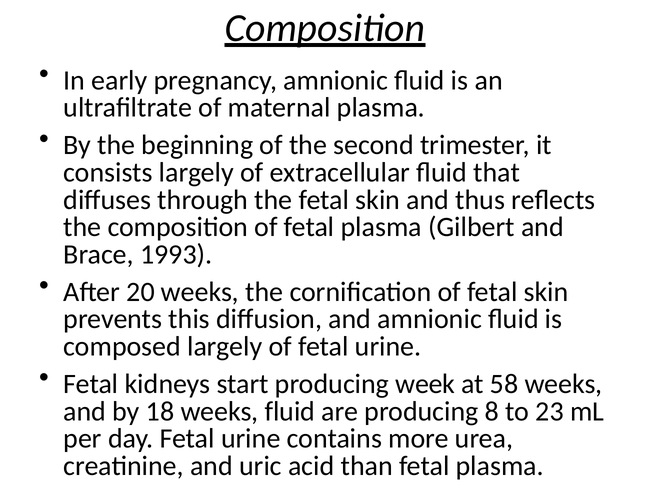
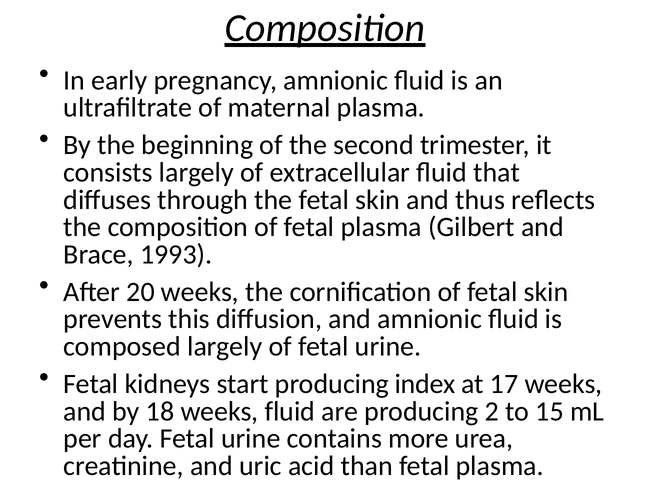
week: week -> index (425, 384)
58: 58 -> 17 (504, 384)
8: 8 -> 2 (492, 411)
23: 23 -> 15 (550, 411)
